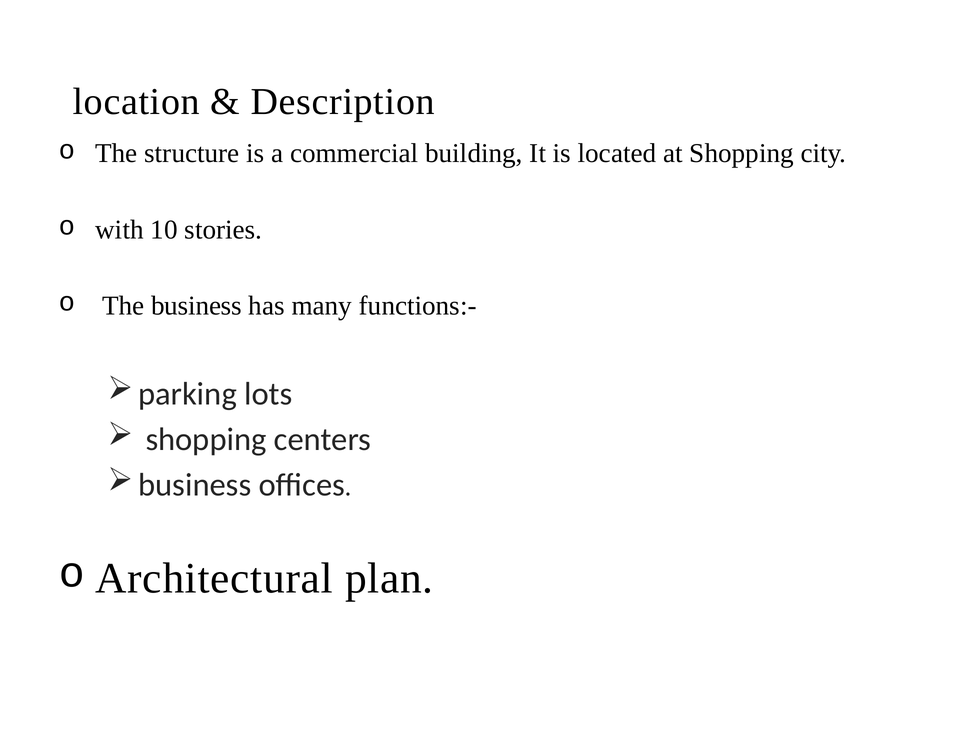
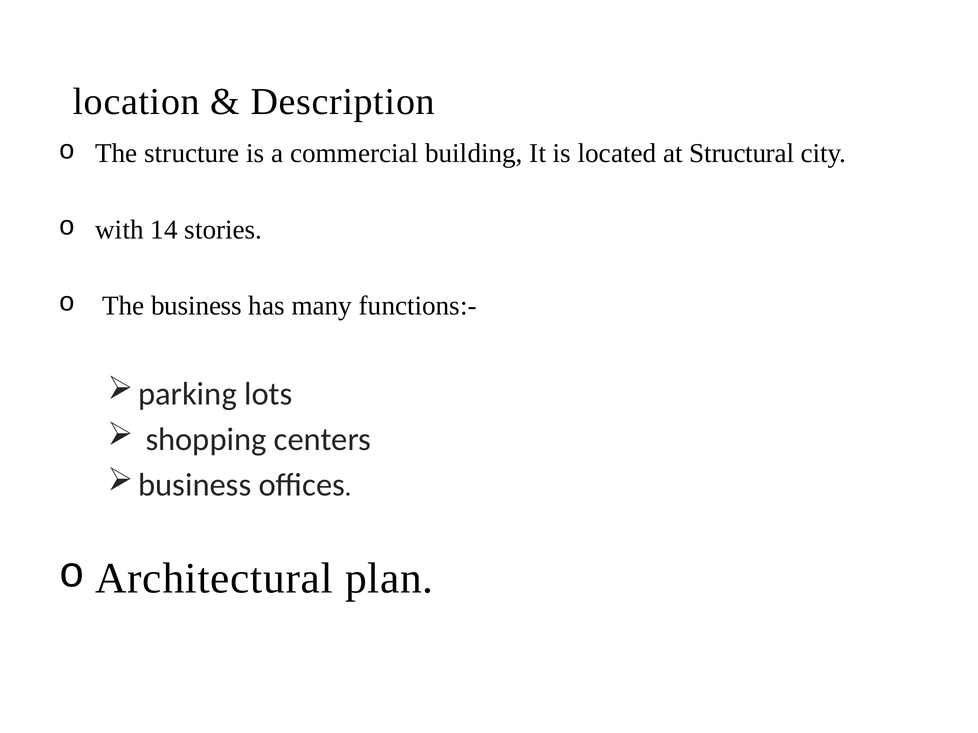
at Shopping: Shopping -> Structural (742, 154)
10: 10 -> 14 (164, 230)
